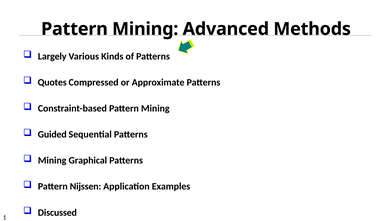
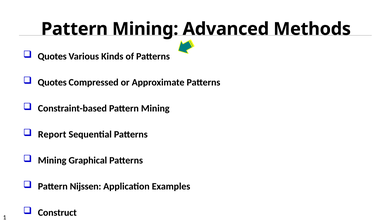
Largely: Largely -> Quotes (52, 56)
Guided: Guided -> Report (52, 134)
Discussed: Discussed -> Construct (57, 212)
